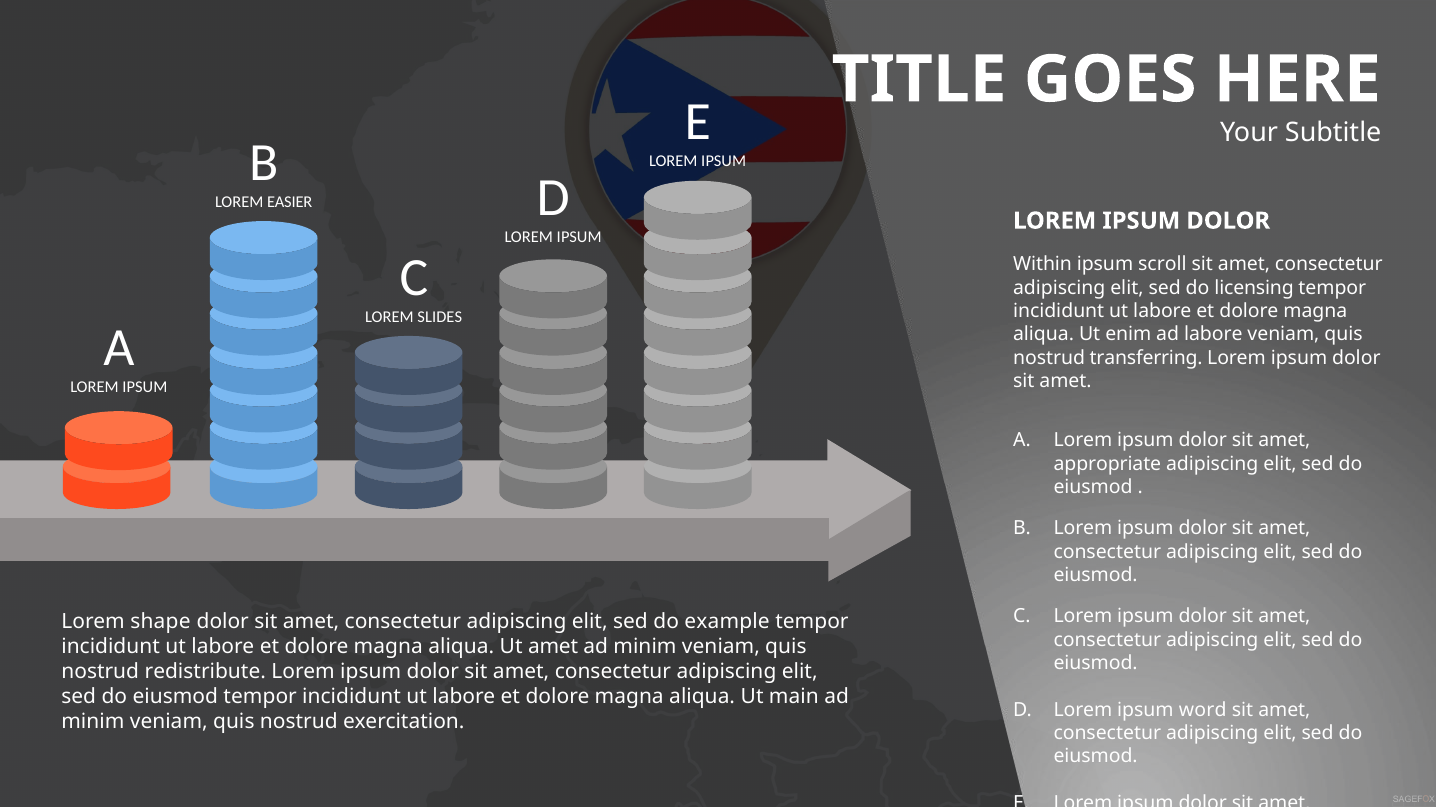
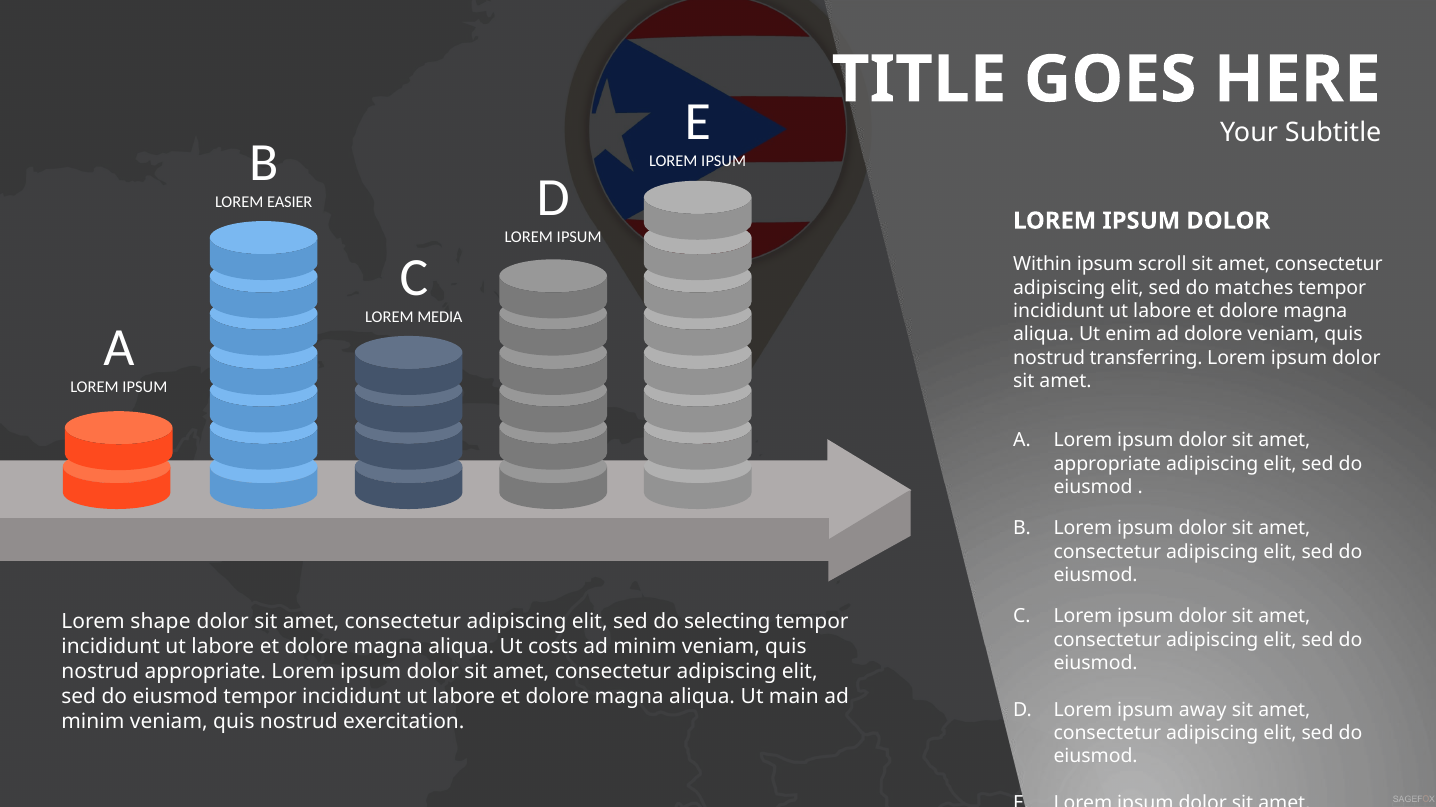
licensing: licensing -> matches (1254, 288)
SLIDES: SLIDES -> MEDIA (440, 318)
ad labore: labore -> dolore (1213, 335)
example: example -> selecting (727, 622)
Ut amet: amet -> costs (553, 647)
nostrud redistribute: redistribute -> appropriate (205, 672)
word: word -> away (1203, 710)
